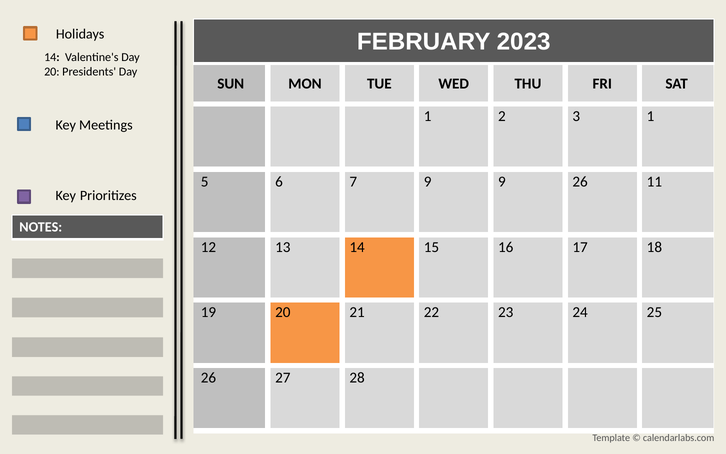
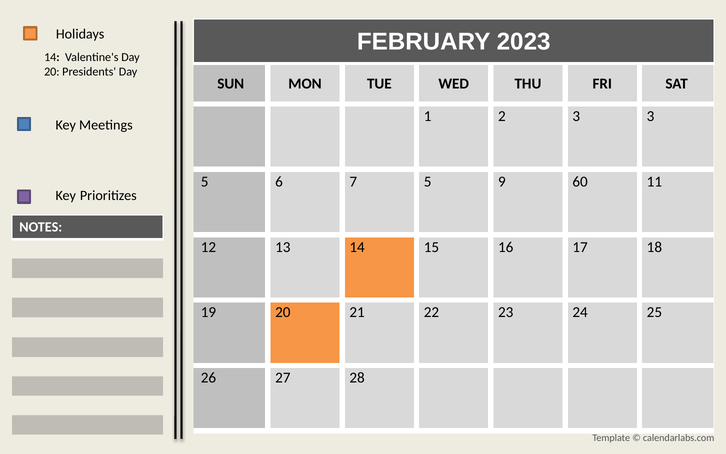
3 1: 1 -> 3 (651, 116)
7 9: 9 -> 5 (428, 182)
9 26: 26 -> 60 (580, 182)
